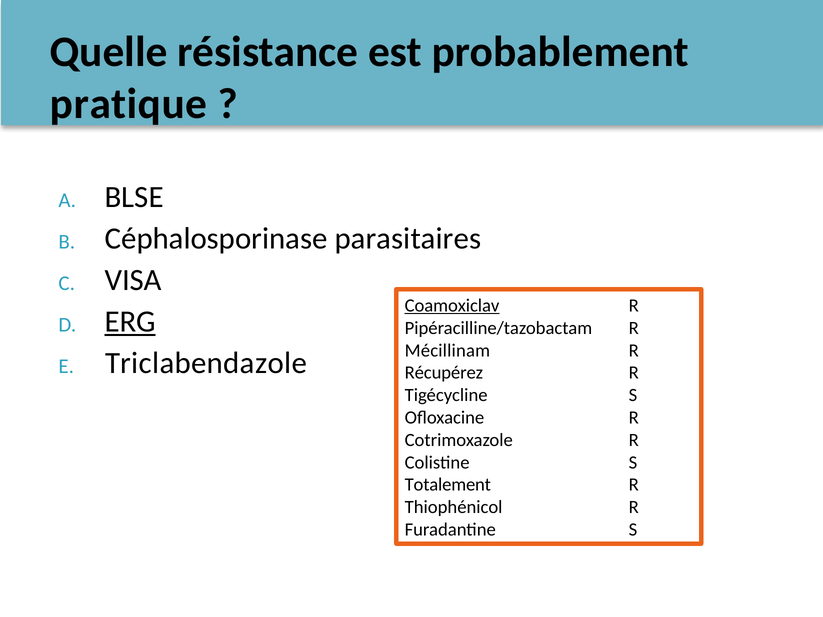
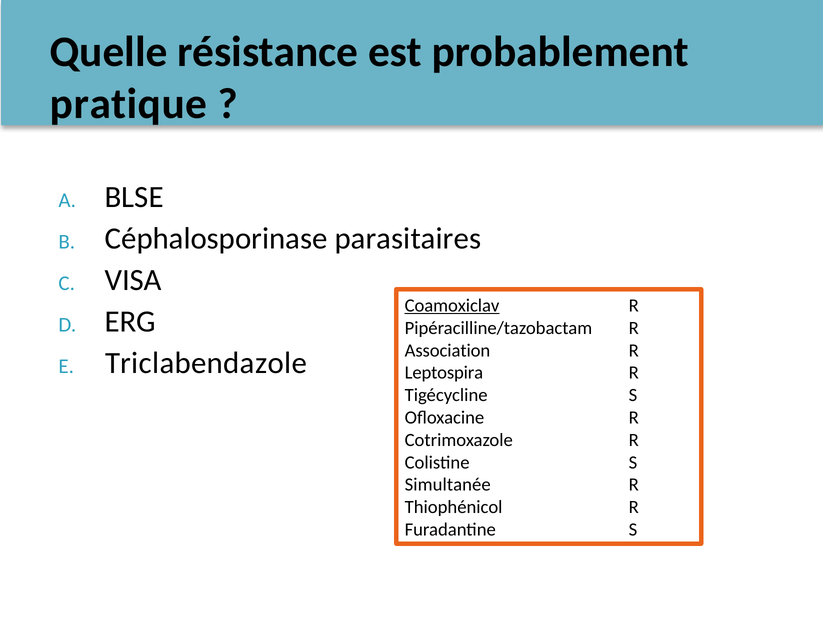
ERG underline: present -> none (130, 322)
Mécillinam: Mécillinam -> Association (447, 351)
Récupérez: Récupérez -> Leptospira (444, 373)
Totalement: Totalement -> Simultanée (448, 485)
